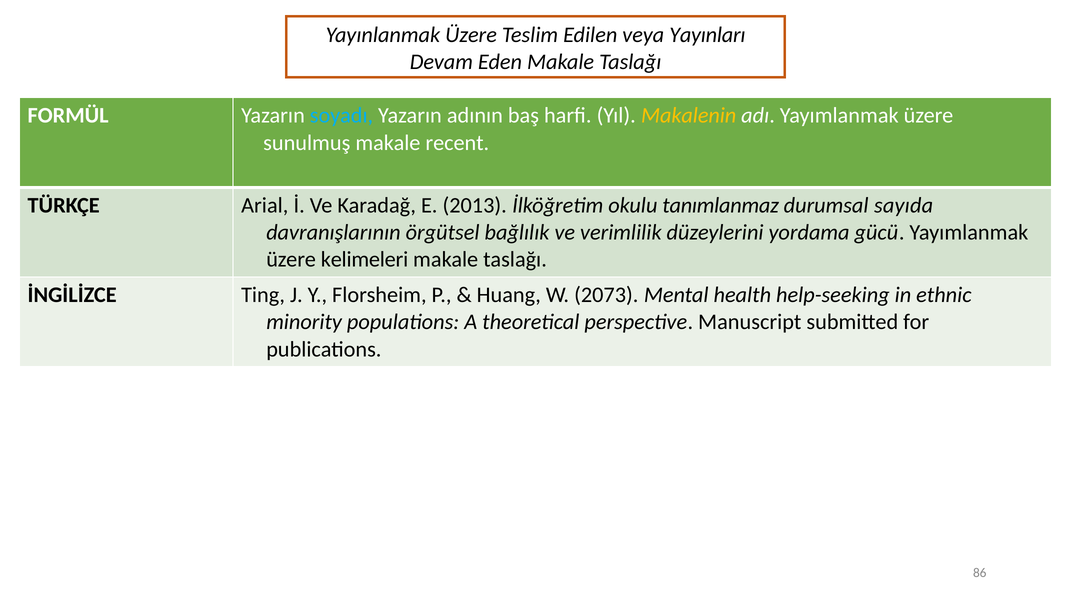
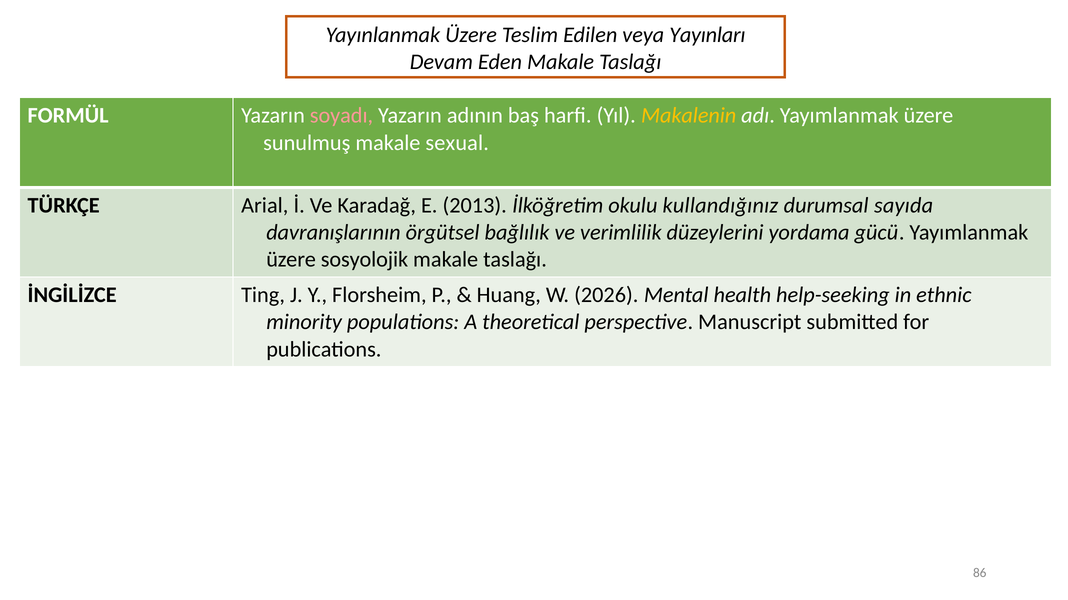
soyadı colour: light blue -> pink (341, 116)
recent: recent -> sexual (457, 143)
tanımlanmaz: tanımlanmaz -> kullandığınız (720, 205)
kelimeleri: kelimeleri -> sosyolojik (365, 260)
2073: 2073 -> 2026 (606, 295)
